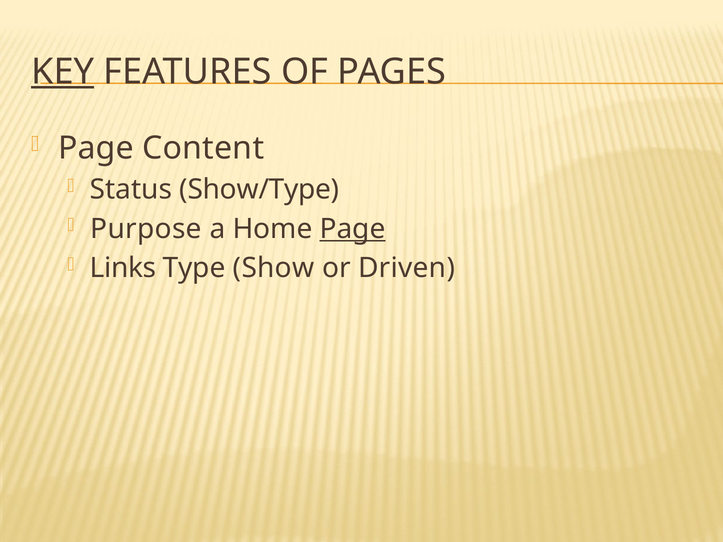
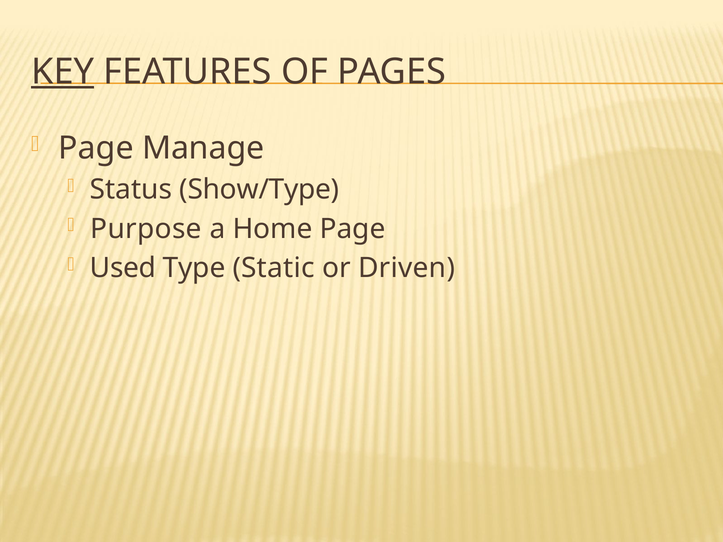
Content: Content -> Manage (203, 148)
Page underline: present -> none (353, 229)
Links: Links -> Used (123, 268)
Show: Show -> Static (274, 268)
